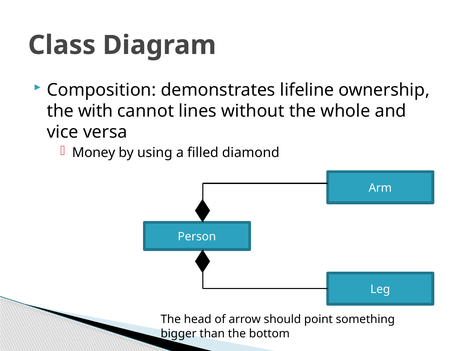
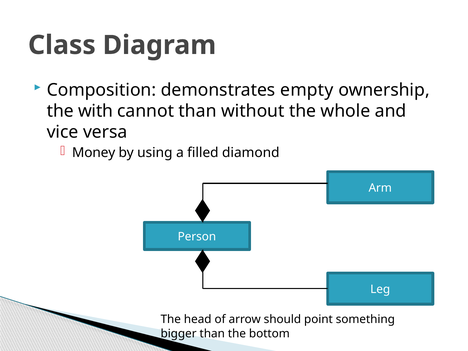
lifeline: lifeline -> empty (307, 90)
cannot lines: lines -> than (198, 111)
